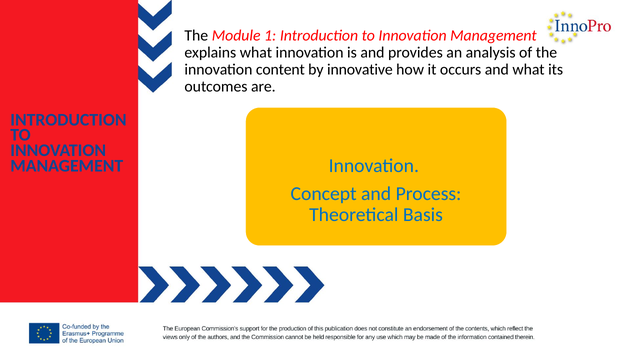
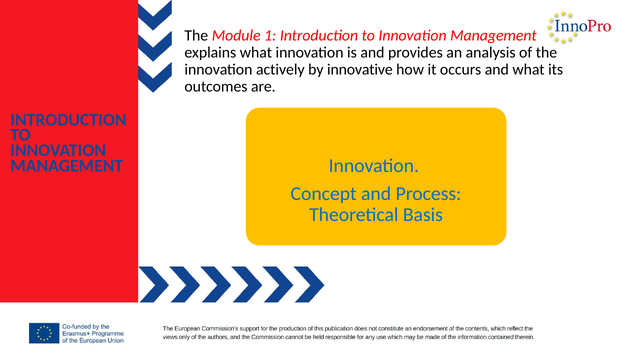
content: content -> actively (280, 70)
